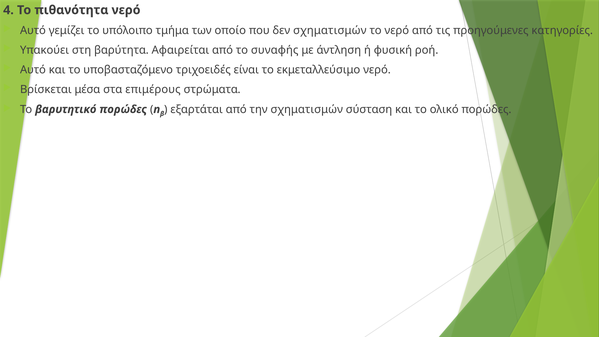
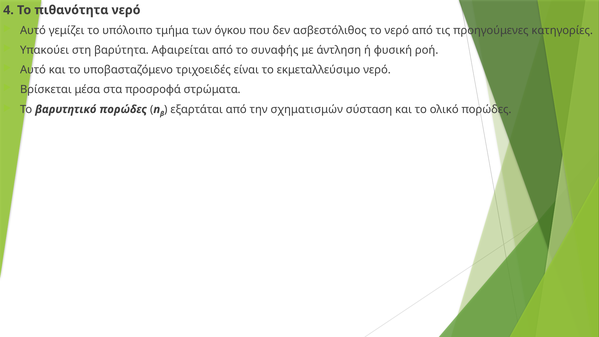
οποίο: οποίο -> όγκου (230, 30)
δεν σχηματισμών: σχηματισμών -> ασβεστόλιθος (330, 30)
επιμέρους: επιμέρους -> προσροφά (153, 90)
